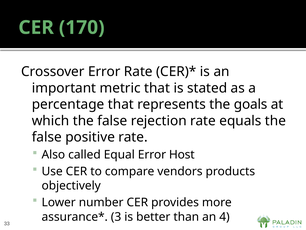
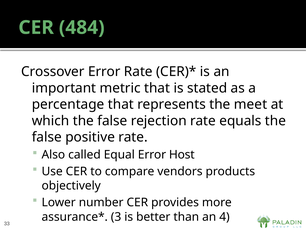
170: 170 -> 484 (82, 27)
goals: goals -> meet (251, 104)
